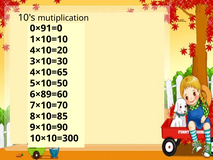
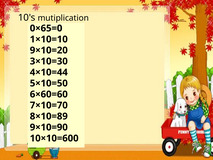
0×91=0: 0×91=0 -> 0×65=0 (46, 28)
4×10=20: 4×10=20 -> 9×10=20 (49, 50)
4×10=65: 4×10=65 -> 4×10=44 (49, 72)
6×89=60: 6×89=60 -> 6×60=60 (49, 94)
8×10=85: 8×10=85 -> 8×10=89 (49, 116)
10×10=300: 10×10=300 -> 10×10=600 (54, 138)
